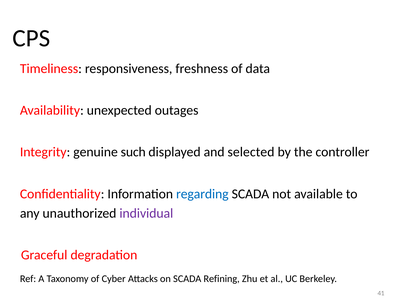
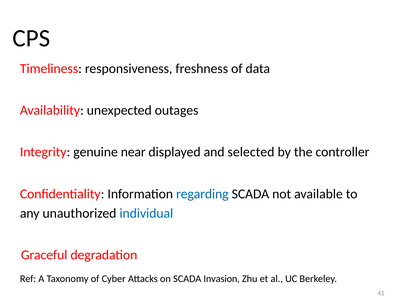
such: such -> near (133, 152)
individual colour: purple -> blue (146, 213)
Refining: Refining -> Invasion (222, 279)
